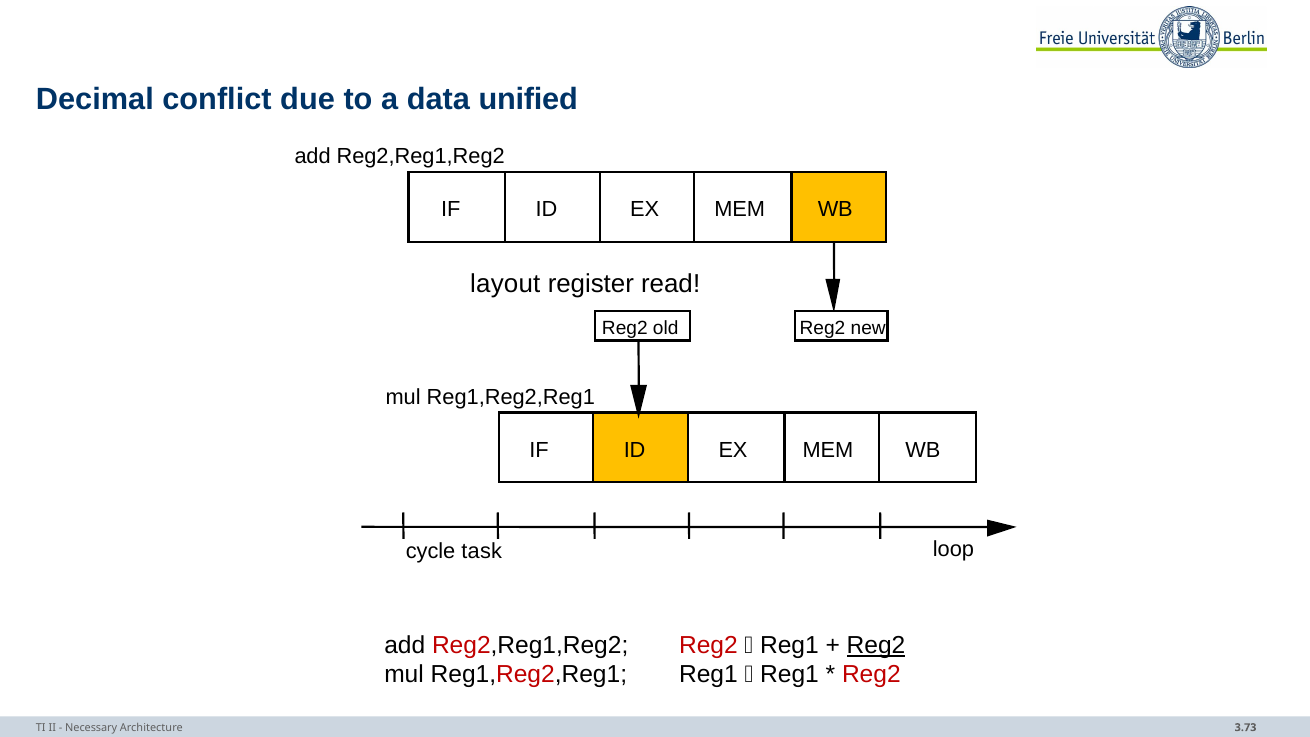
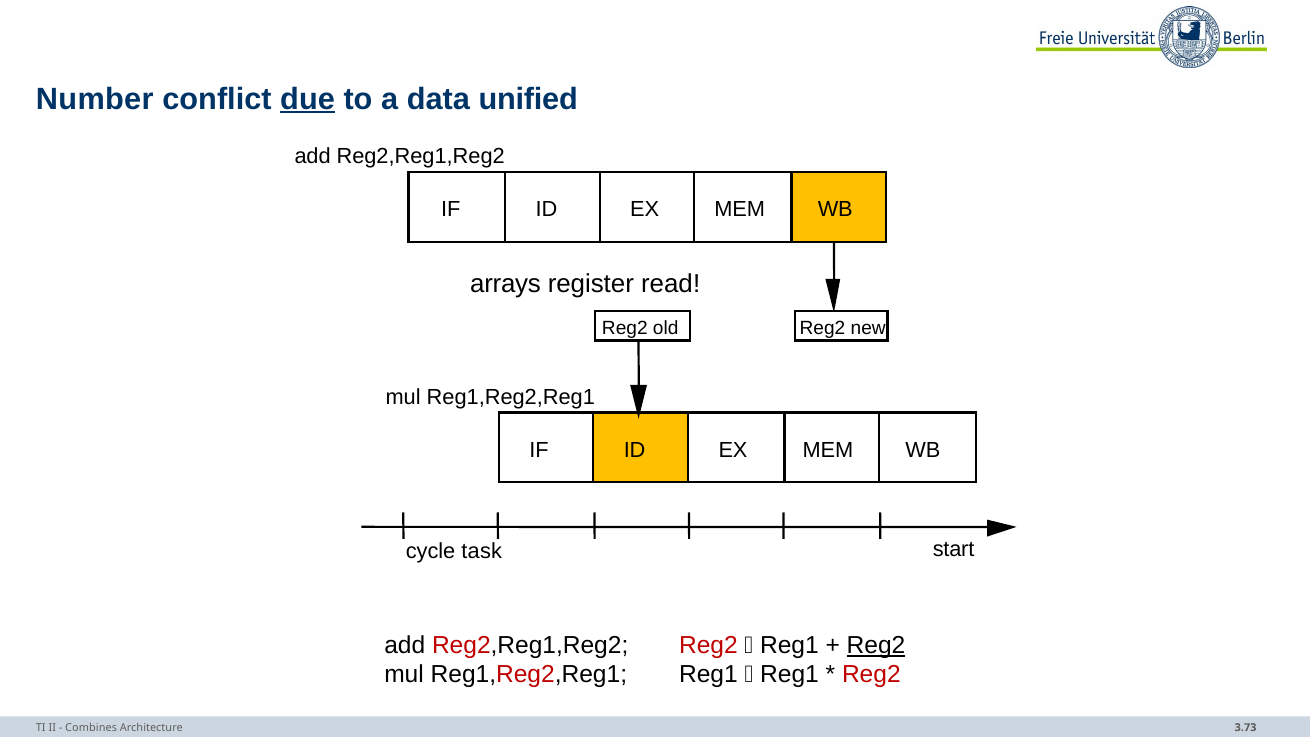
Decimal: Decimal -> Number (95, 99)
due underline: none -> present (308, 99)
layout: layout -> arrays (506, 284)
loop: loop -> start (954, 549)
Necessary: Necessary -> Combines (91, 727)
